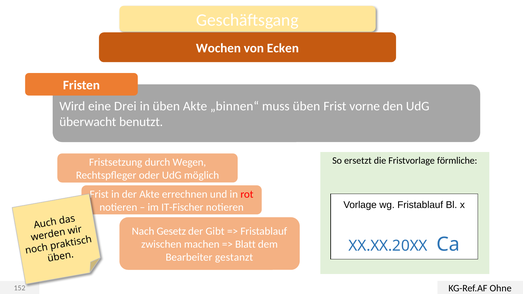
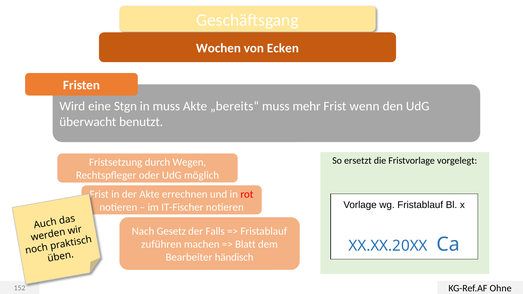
Drei: Drei -> Stgn (125, 106)
in üben: üben -> muss (166, 106)
„binnen“: „binnen“ -> „bereits“ (235, 106)
muss üben: üben -> mehr (307, 106)
vorne: vorne -> wenn (365, 106)
förmliche: förmliche -> vorgelegt (457, 161)
Gibt: Gibt -> Falls (215, 231)
zwischen: zwischen -> zuführen (161, 244)
gestanzt: gestanzt -> händisch (234, 258)
